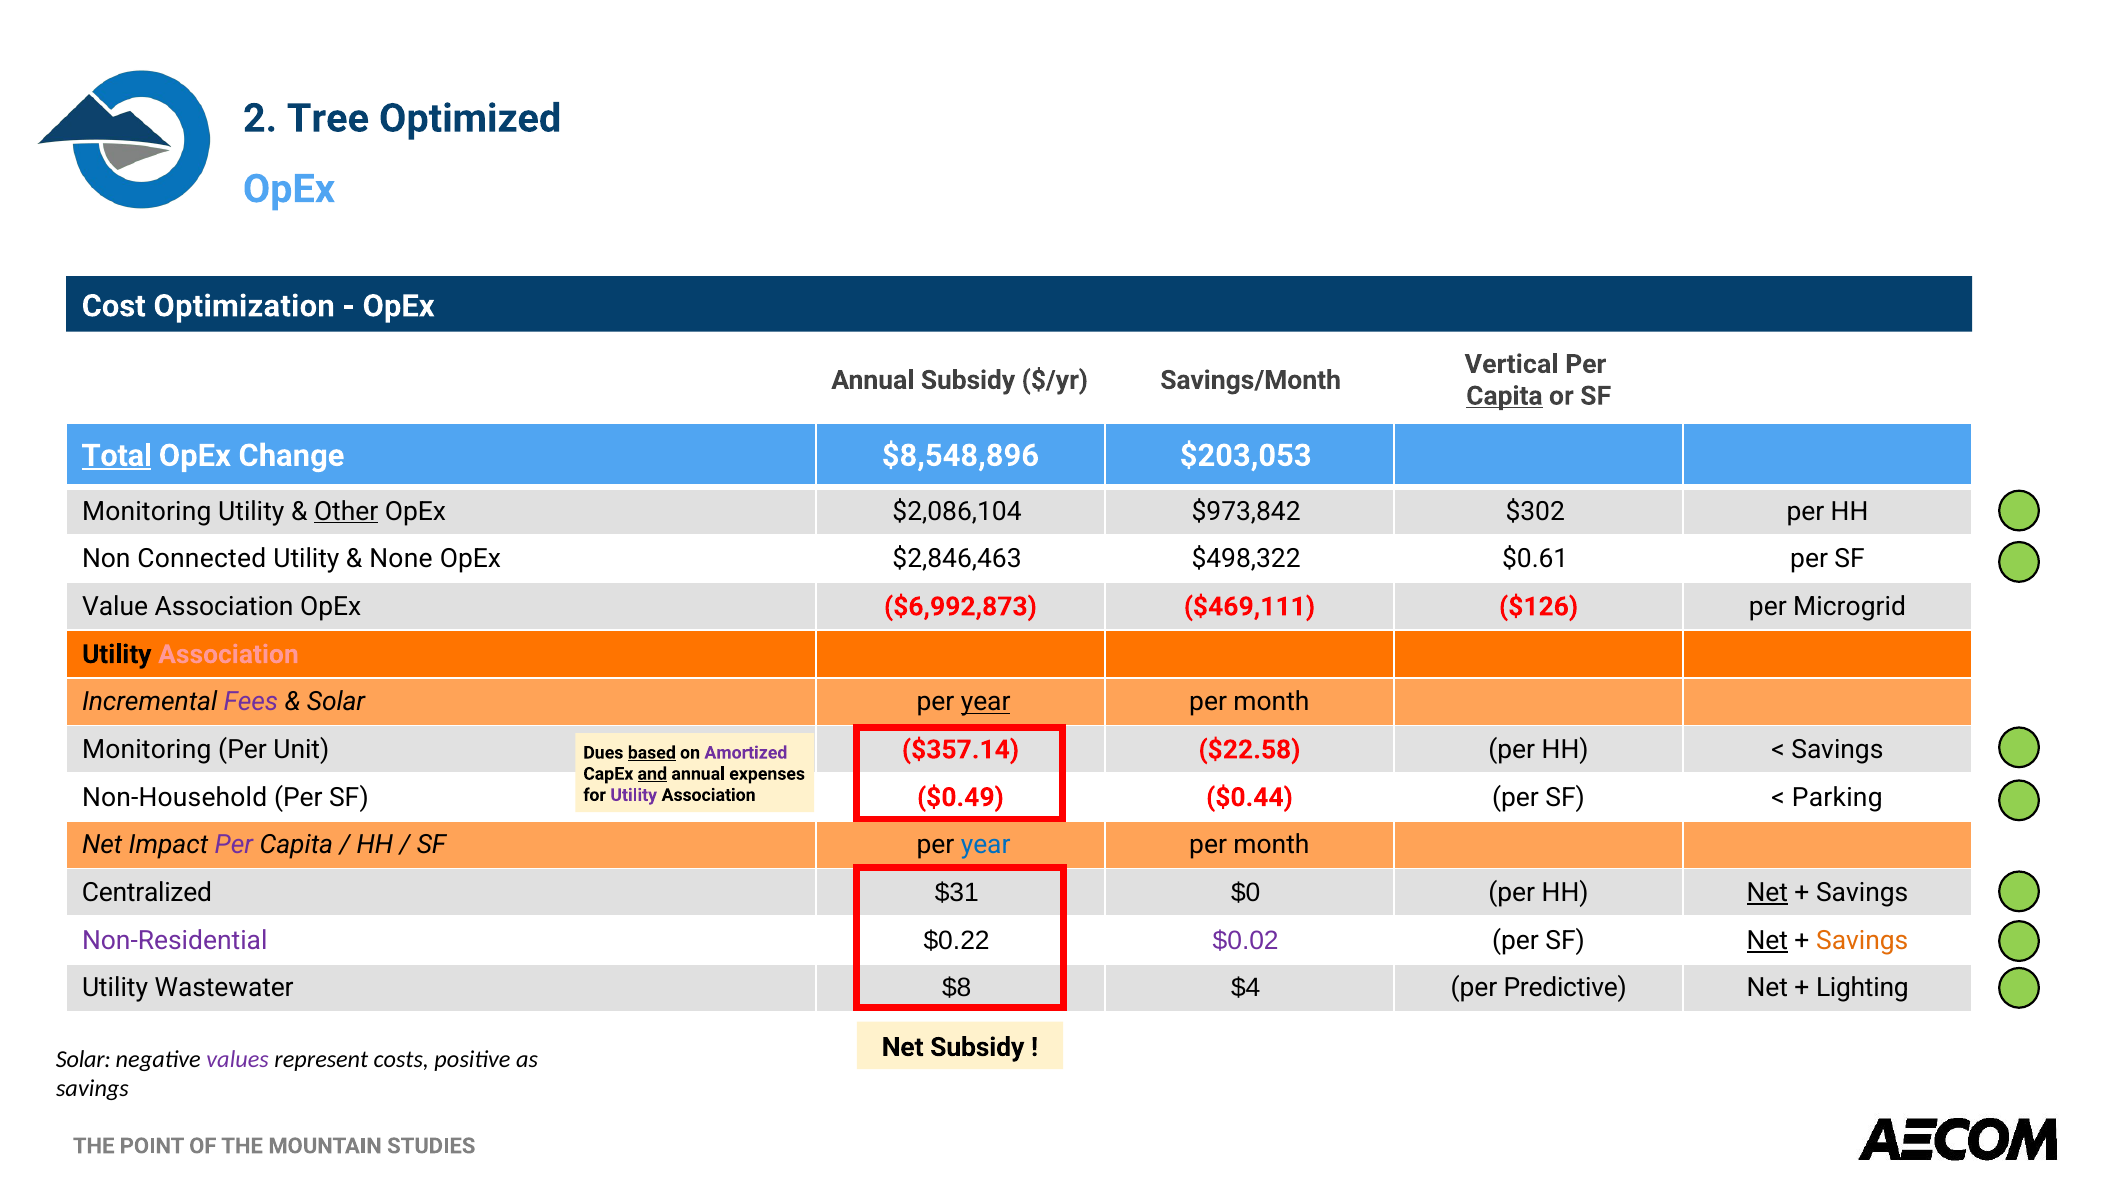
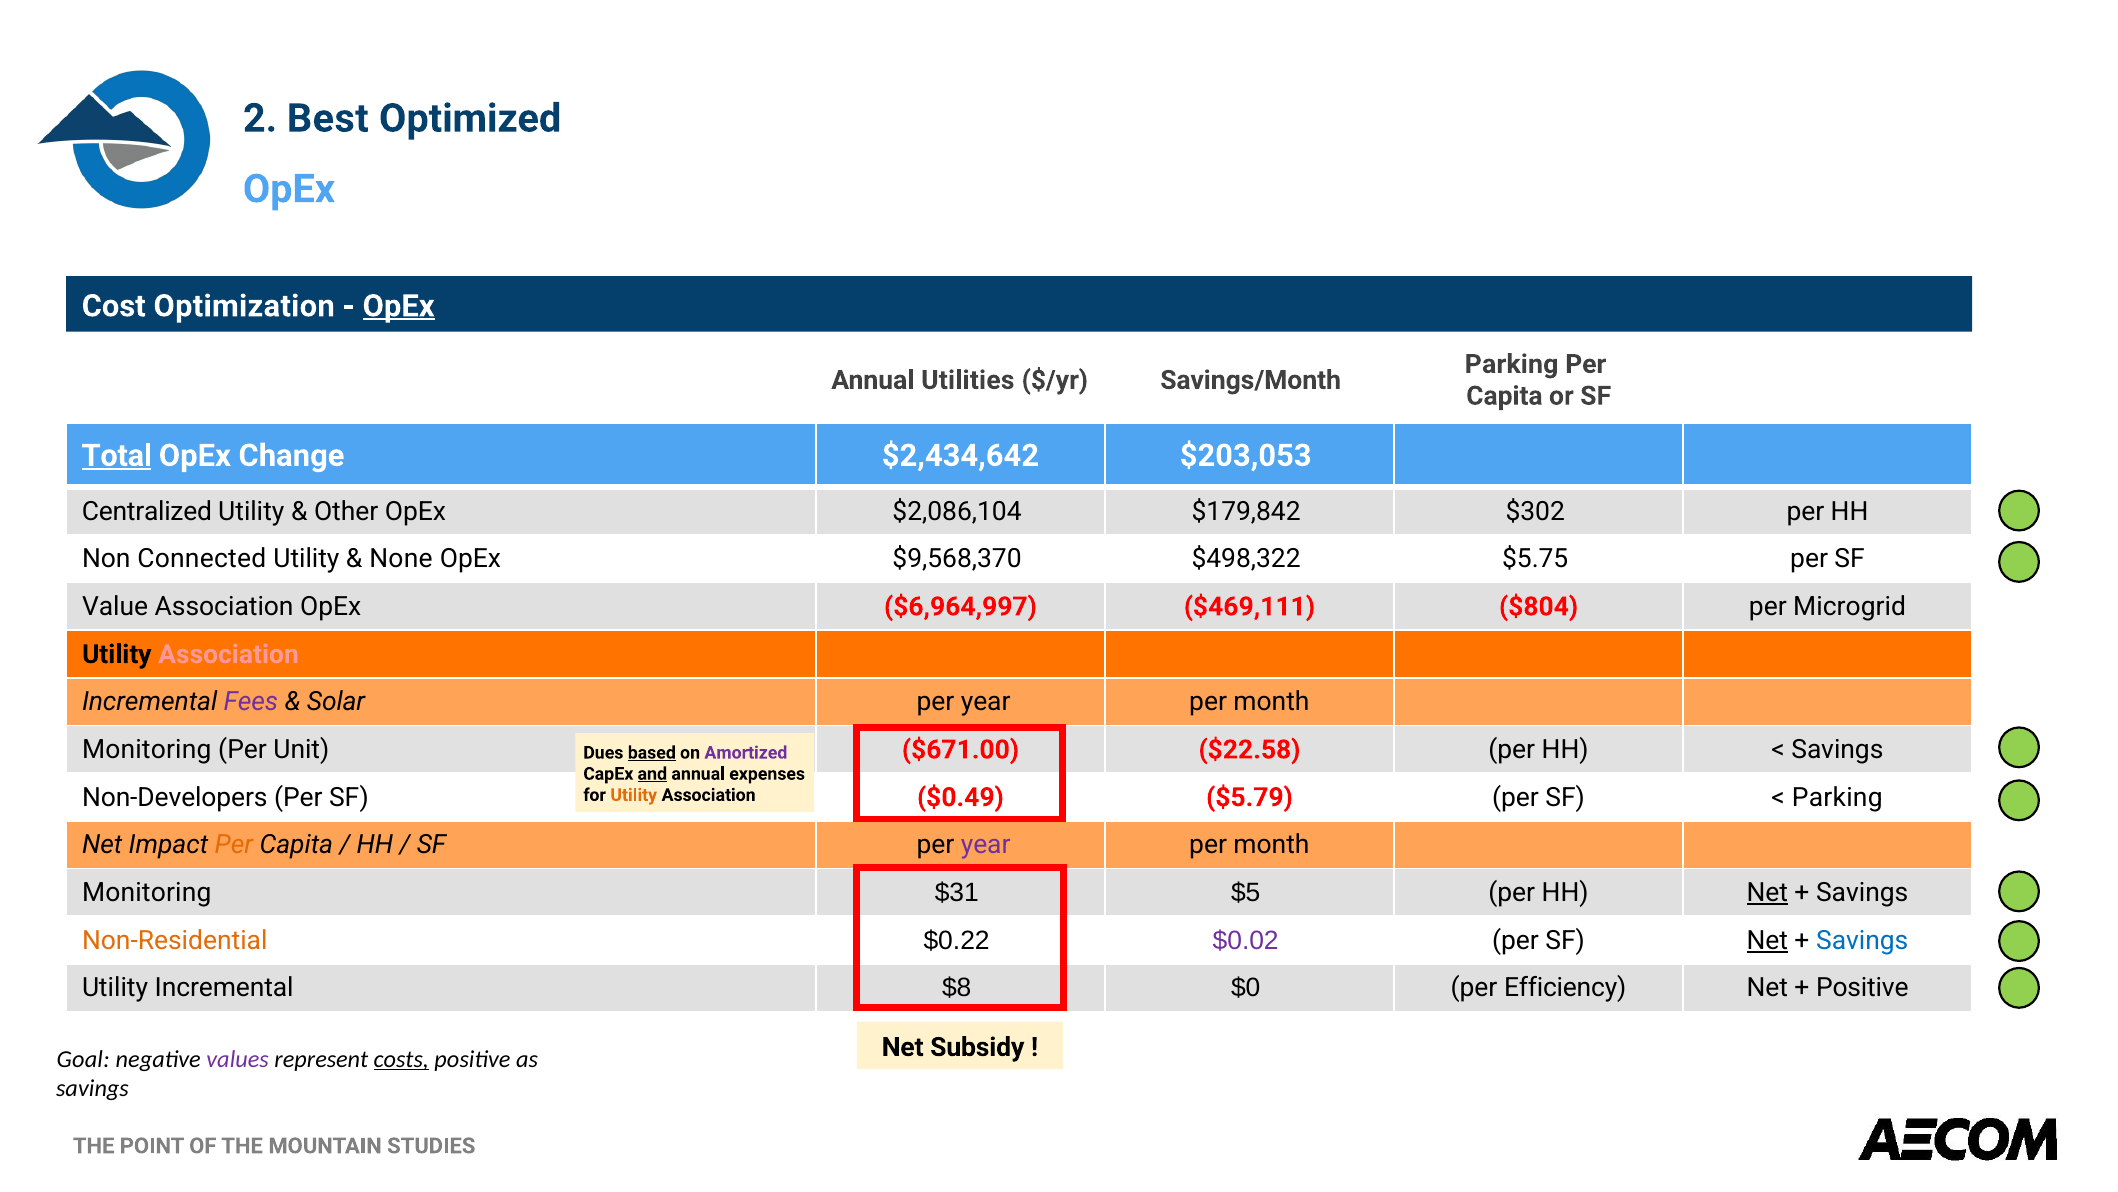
Tree: Tree -> Best (328, 118)
OpEx underline: none -> present (399, 306)
Vertical: Vertical -> Parking (1512, 364)
Annual Subsidy: Subsidy -> Utilities (968, 380)
Capita underline: present -> none (1504, 396)
$8,548,896: $8,548,896 -> $2,434,642 (960, 455)
Monitoring: Monitoring -> Centralized (147, 511)
Other underline: present -> none (346, 511)
$973,842: $973,842 -> $179,842 (1246, 511)
$2,846,463: $2,846,463 -> $9,568,370 (957, 559)
$0.61: $0.61 -> $5.75 (1535, 559)
$6,992,873: $6,992,873 -> $6,964,997 (960, 606)
$126: $126 -> $804 (1539, 606)
year underline: present -> none (986, 702)
$357.14: $357.14 -> $671.00 (960, 749)
Non-Household: Non-Household -> Non-Developers (175, 797)
$0.44: $0.44 -> $5.79 (1249, 797)
Utility colour: purple -> orange (634, 795)
Per colour: purple -> orange (234, 845)
year colour: blue -> purple (986, 845)
Centralized: Centralized -> Monitoring (147, 892)
$0: $0 -> $5 (1246, 892)
Non-Residential colour: purple -> orange (175, 940)
Savings colour: orange -> blue (1862, 940)
Utility Wastewater: Wastewater -> Incremental (224, 988)
$4: $4 -> $0 (1246, 988)
Predictive: Predictive -> Efficiency (1565, 988)
Lighting: Lighting -> Positive (1862, 988)
Solar: Solar -> Goal (83, 1059)
costs underline: none -> present (401, 1059)
